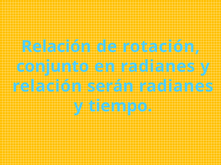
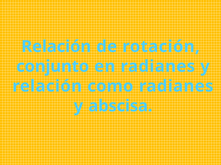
serán: serán -> como (110, 87)
tiempo: tiempo -> abscisa (120, 106)
